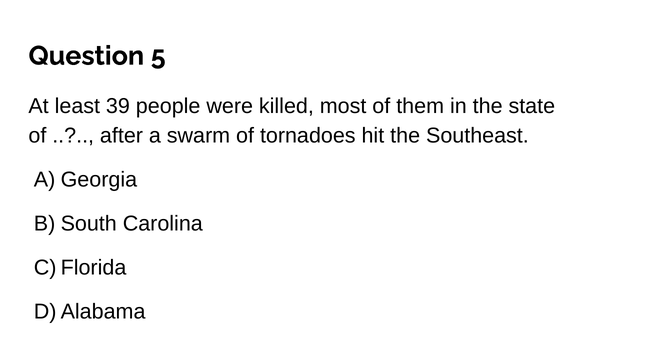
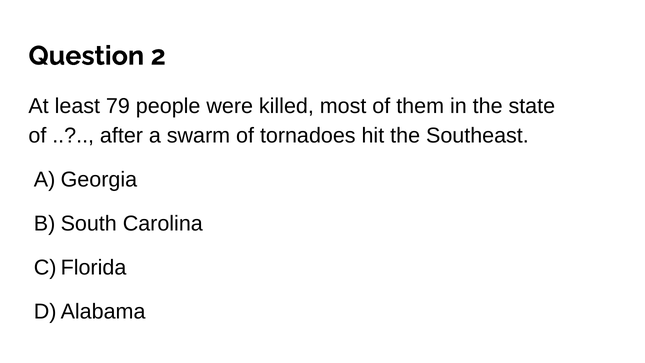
5: 5 -> 2 (158, 56)
39: 39 -> 79 (118, 106)
